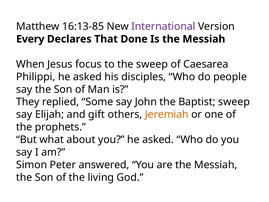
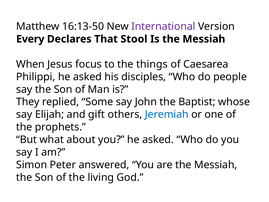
16:13-85: 16:13-85 -> 16:13-50 (83, 26)
Done: Done -> Stool (134, 39)
the sweep: sweep -> things (152, 64)
Baptist sweep: sweep -> whose (234, 102)
Jeremiah colour: orange -> blue (167, 114)
